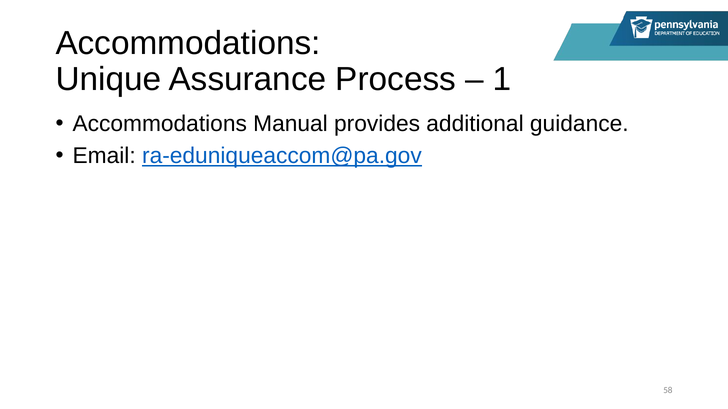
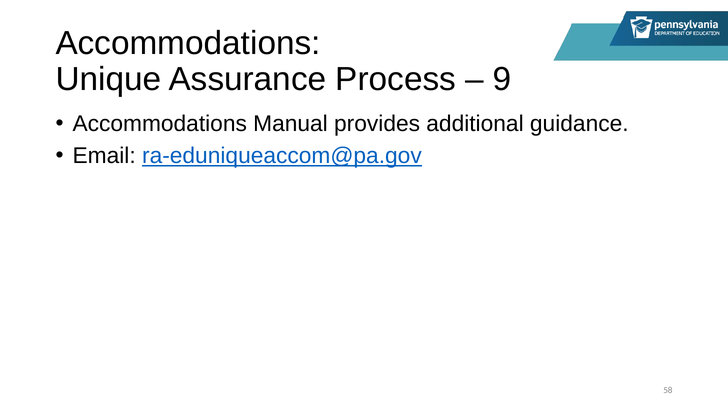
1: 1 -> 9 (502, 79)
